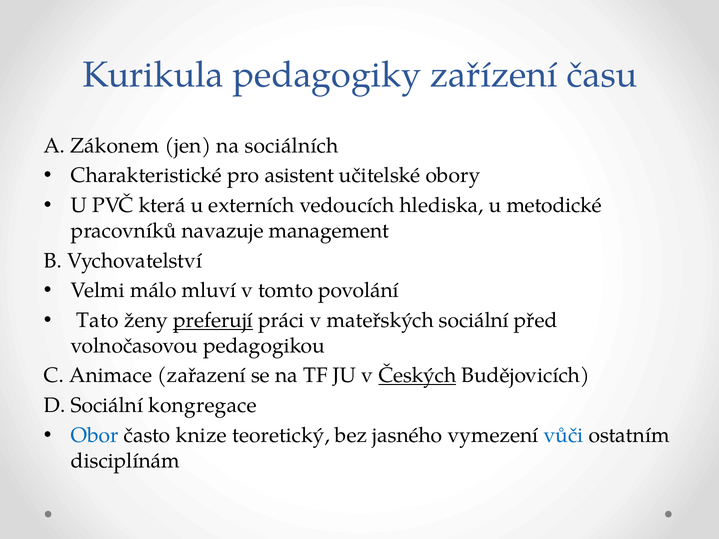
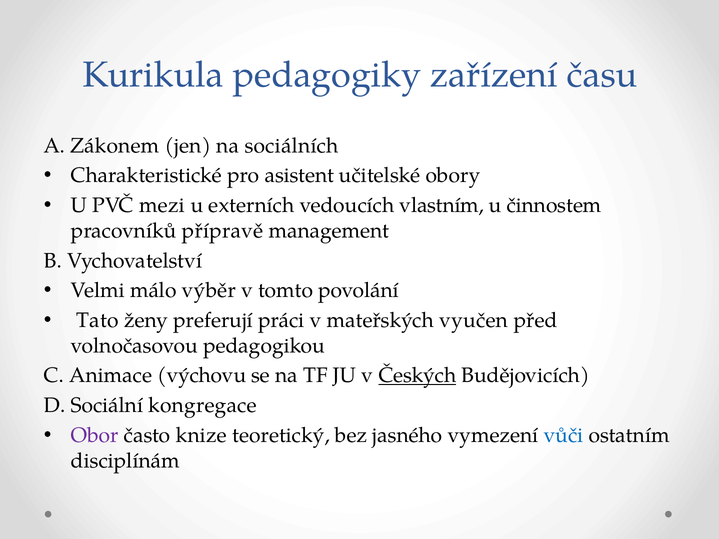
která: která -> mezi (162, 206)
hlediska: hlediska -> vlastním (442, 206)
metodické: metodické -> činnostem (554, 206)
navazuje: navazuje -> přípravě (223, 231)
mluví: mluví -> výběr (209, 291)
preferují underline: present -> none (213, 321)
mateřských sociální: sociální -> vyučen (474, 321)
zařazení: zařazení -> výchovu (202, 376)
Obor colour: blue -> purple (95, 436)
